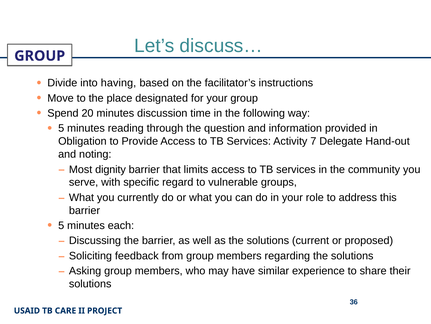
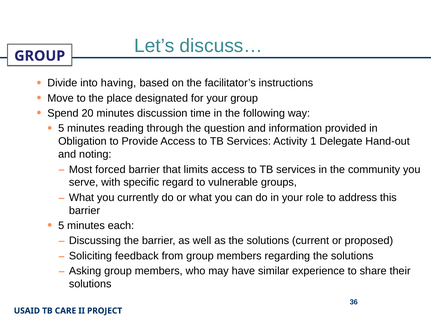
7: 7 -> 1 (313, 141)
dignity: dignity -> forced (110, 169)
